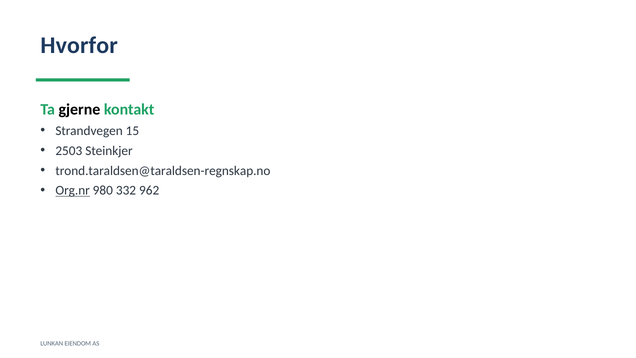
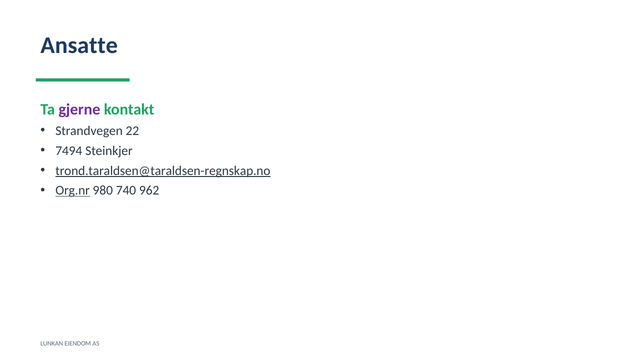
Hvorfor: Hvorfor -> Ansatte (79, 45)
gjerne colour: black -> purple (79, 109)
15: 15 -> 22 (132, 131)
2503: 2503 -> 7494 (69, 151)
trond.taraldsen@taraldsen-regnskap.no underline: none -> present (163, 171)
332: 332 -> 740 (126, 190)
